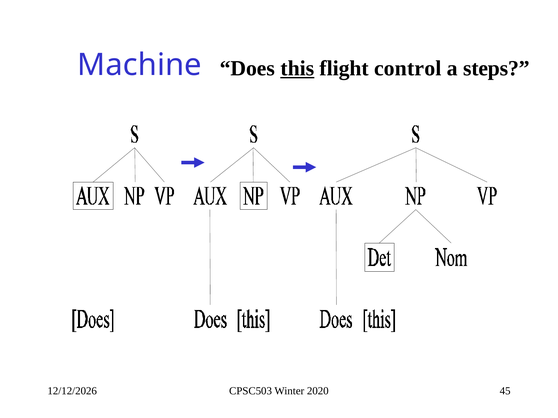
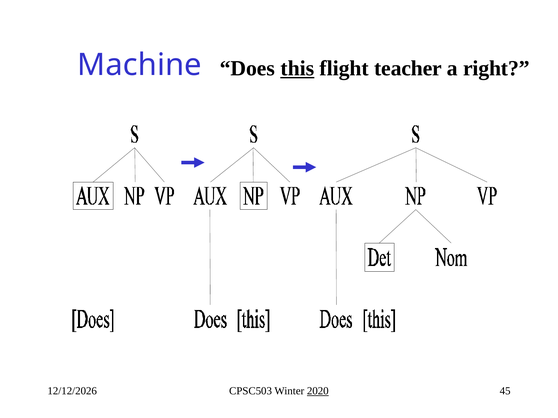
control: control -> teacher (408, 68)
steps: steps -> right (496, 68)
2020 underline: none -> present (318, 391)
